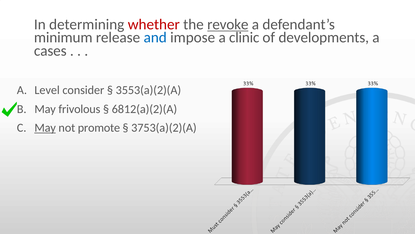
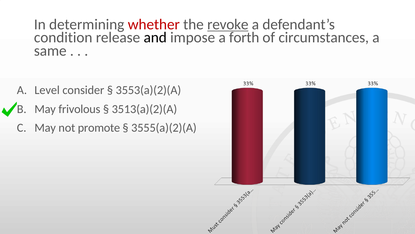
minimum: minimum -> condition (63, 37)
and colour: blue -> black (155, 37)
clinic: clinic -> forth (244, 37)
developments: developments -> circumstances (324, 37)
cases: cases -> same (50, 51)
6812(a)(2)(A: 6812(a)(2)(A -> 3513(a)(2)(A (144, 109)
May underline: present -> none (45, 128)
3753(a)(2)(A: 3753(a)(2)(A -> 3555(a)(2)(A (164, 128)
